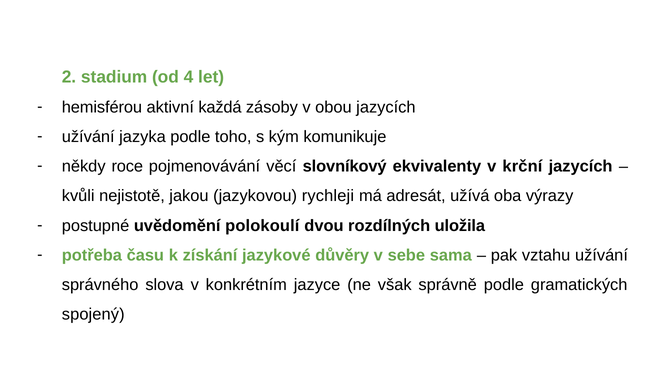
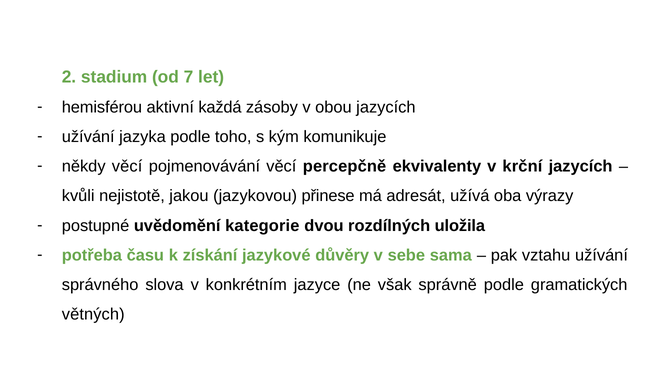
4: 4 -> 7 (188, 77)
někdy roce: roce -> věcí (127, 166)
slovníkový: slovníkový -> percepčně (345, 166)
rychleji: rychleji -> přinese (328, 196)
polokoulí: polokoulí -> kategorie (262, 225)
spojený: spojený -> větných (93, 314)
